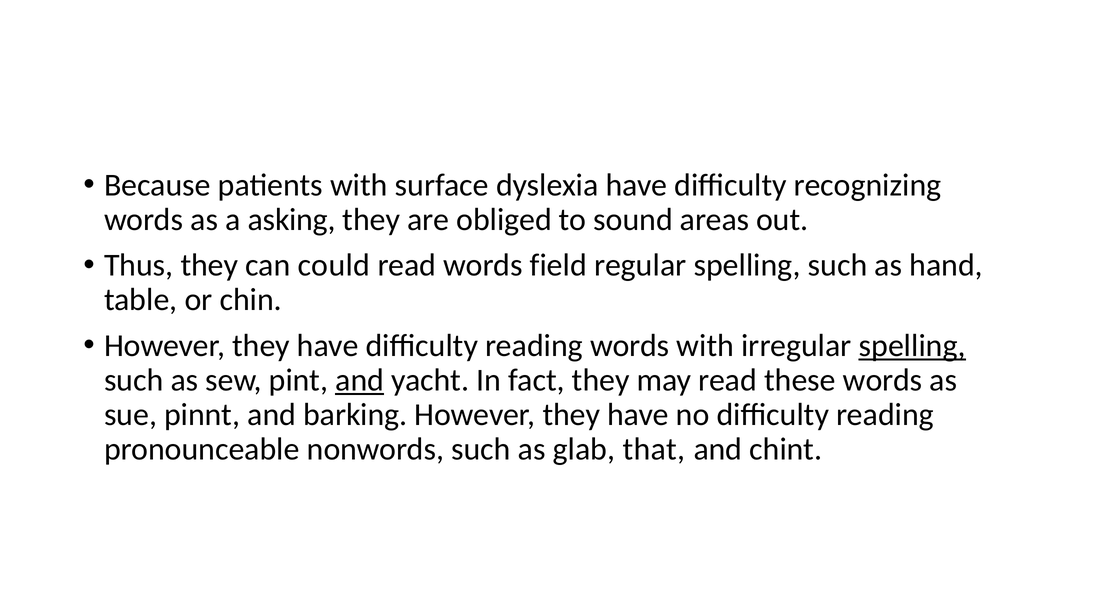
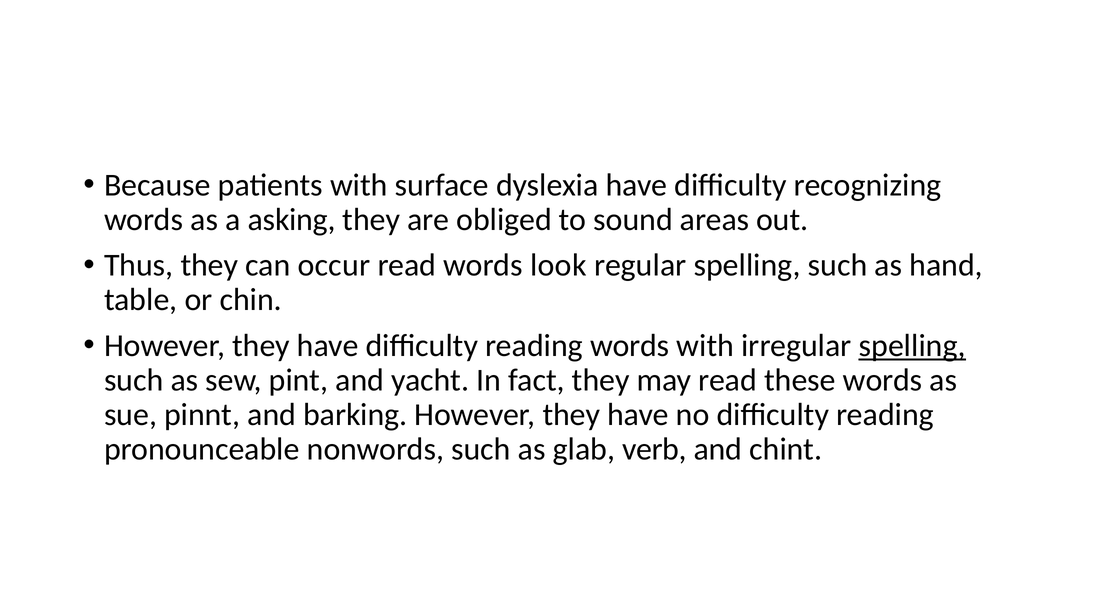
could: could -> occur (334, 265)
field: field -> look (558, 265)
and underline: present -> none (360, 380)
that: that -> verb (654, 449)
